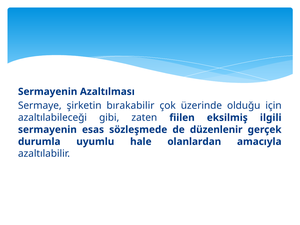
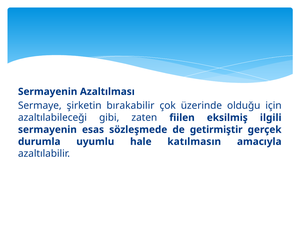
düzenlenir: düzenlenir -> getirmiştir (216, 130)
olanlardan: olanlardan -> katılmasın (194, 142)
